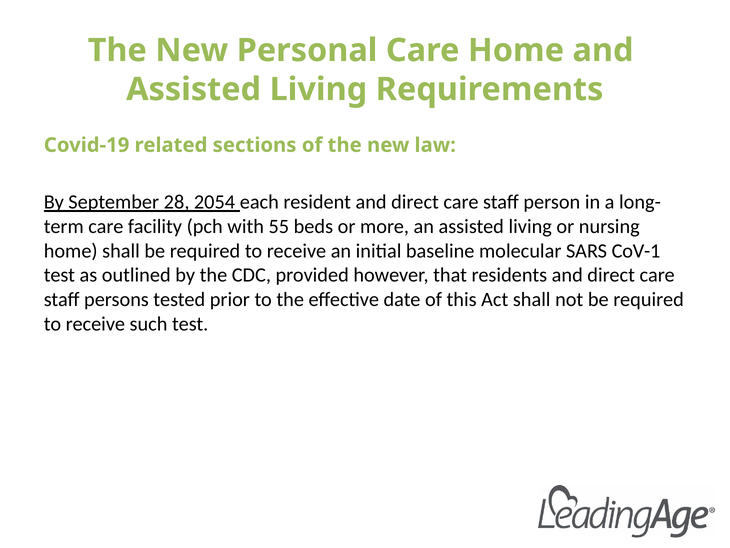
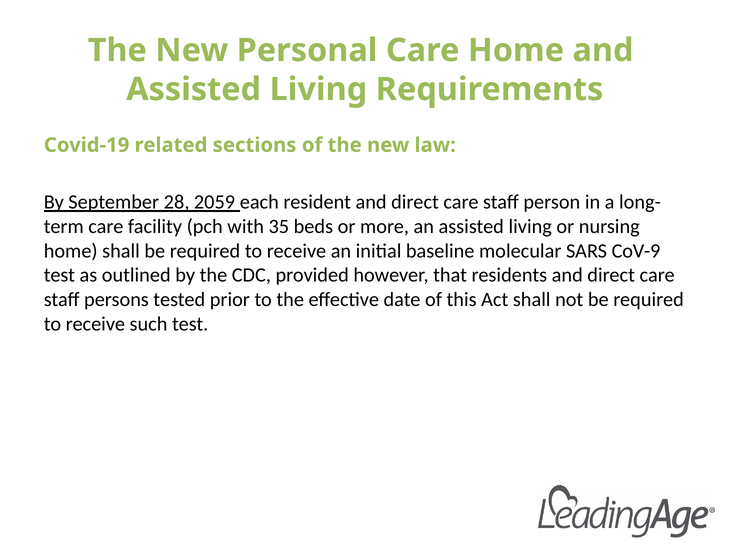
2054: 2054 -> 2059 (215, 202)
55: 55 -> 35 (279, 226)
CoV-1: CoV-1 -> CoV-9 (636, 251)
